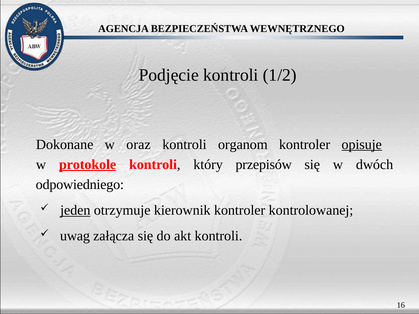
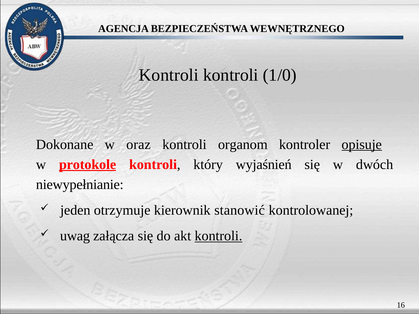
Podjęcie: Podjęcie -> Kontroli (169, 75)
1/2: 1/2 -> 1/0 (280, 75)
przepisów: przepisów -> wyjaśnień (264, 165)
odpowiedniego: odpowiedniego -> niewypełnianie (80, 185)
jeden underline: present -> none (75, 210)
kierownik kontroler: kontroler -> stanowić (240, 210)
kontroli underline: none -> present (218, 236)
